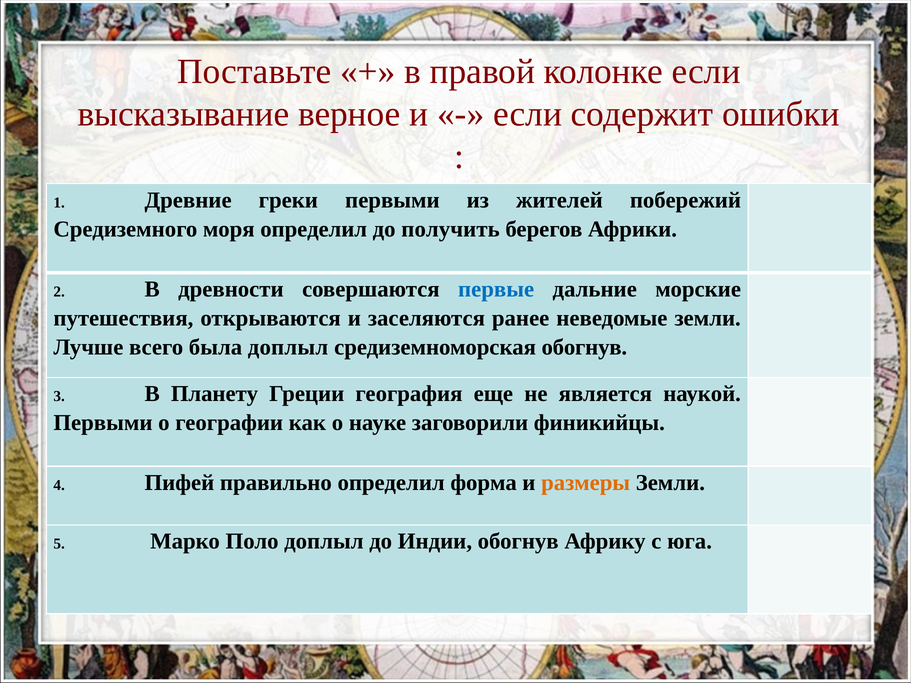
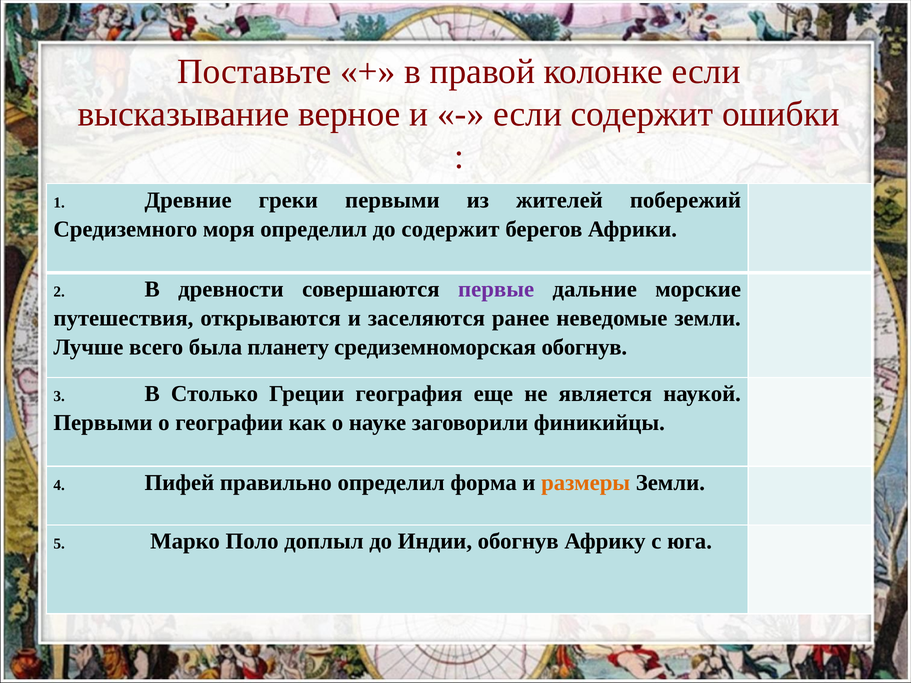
до получить: получить -> содержит (450, 229)
первые colour: blue -> purple (496, 289)
была доплыл: доплыл -> планету (288, 347)
Планету: Планету -> Столько (214, 394)
